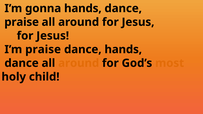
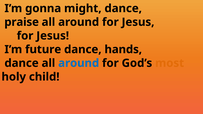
gonna hands: hands -> might (83, 8)
I’m praise: praise -> future (43, 50)
around colour: orange -> blue (79, 63)
